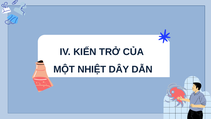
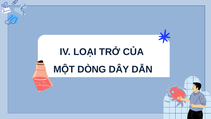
KIẾN: KIẾN -> LOẠI (85, 52)
NHIỆT: NHIỆT -> DÒNG (92, 69)
